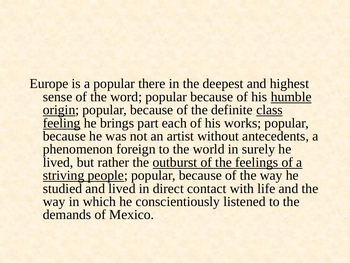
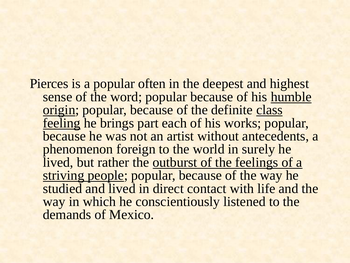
Europe: Europe -> Pierces (49, 84)
there: there -> often (152, 84)
